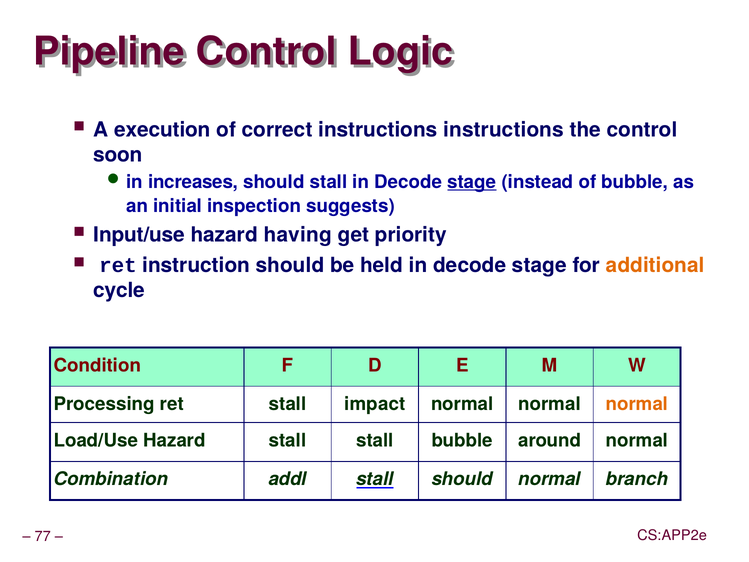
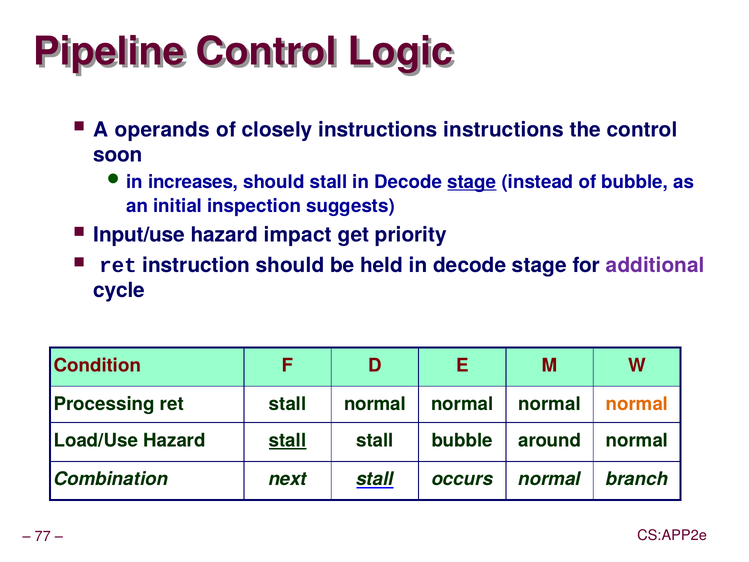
execution: execution -> operands (162, 130)
correct: correct -> closely (277, 130)
having: having -> impact (298, 235)
additional colour: orange -> purple (655, 265)
stall impact: impact -> normal (375, 404)
stall underline: none -> present (288, 440)
addl: addl -> next (288, 479)
stall should: should -> occurs (462, 479)
